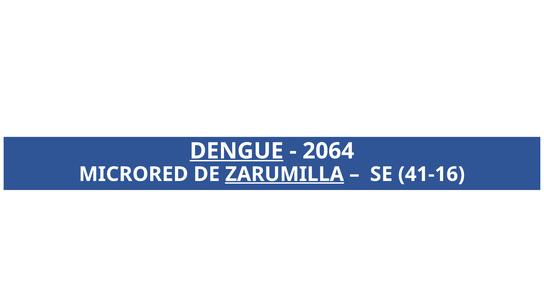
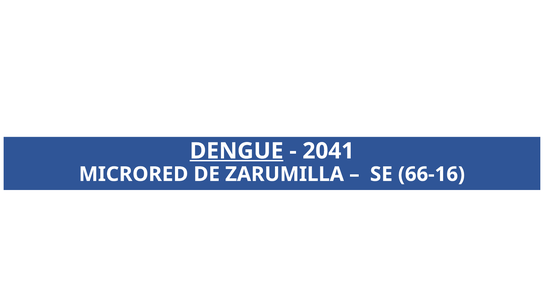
2064: 2064 -> 2041 (328, 151)
ZARUMILLA underline: present -> none (285, 174)
41-16: 41-16 -> 66-16 (431, 174)
